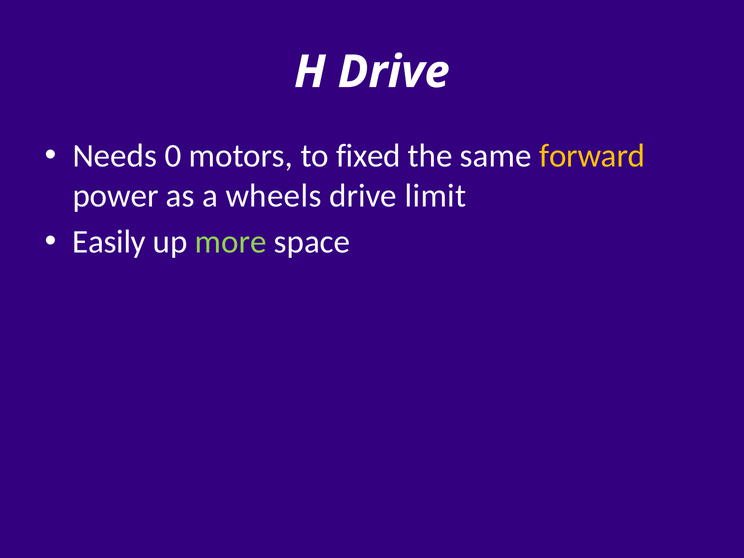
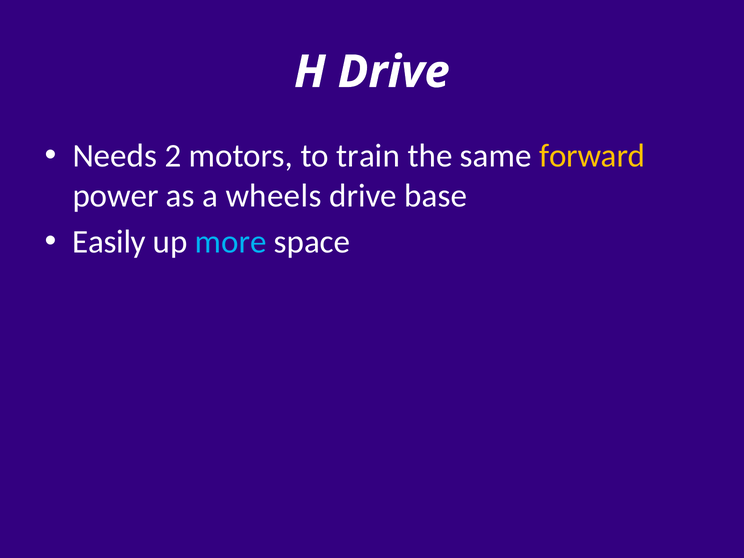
0: 0 -> 2 (173, 156)
fixed: fixed -> train (368, 156)
limit: limit -> base (436, 196)
more colour: light green -> light blue (231, 242)
